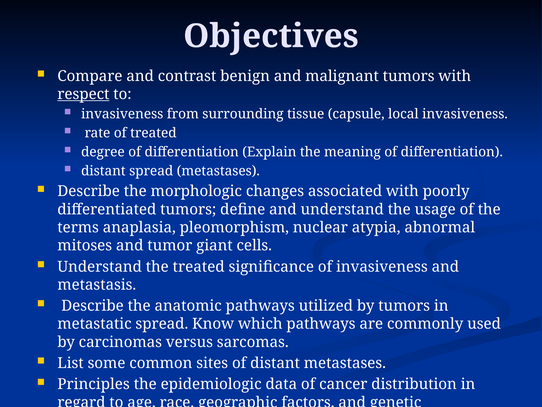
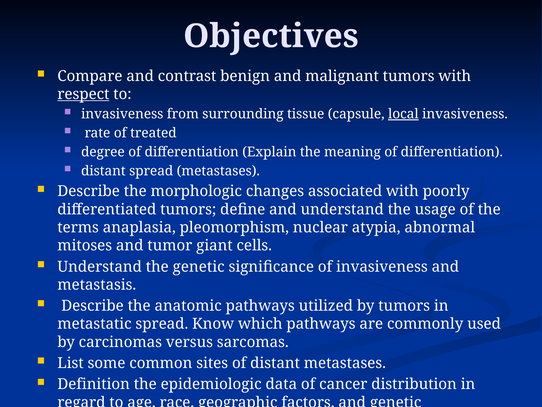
local underline: none -> present (403, 114)
the treated: treated -> genetic (199, 266)
Principles: Principles -> Definition (94, 384)
